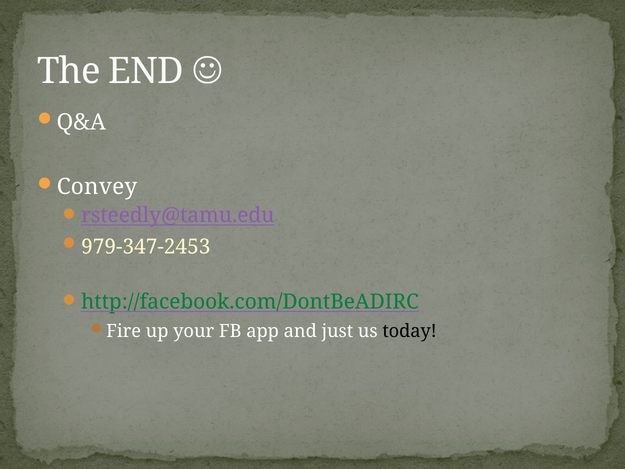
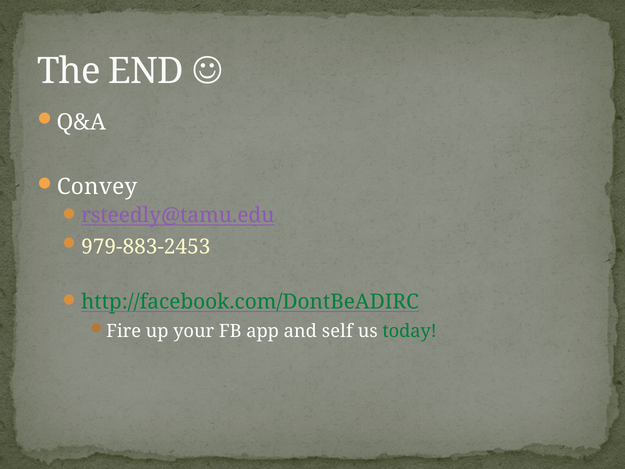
979-347-2453: 979-347-2453 -> 979-883-2453 (146, 246)
just: just -> self (337, 331)
today colour: black -> green (410, 331)
